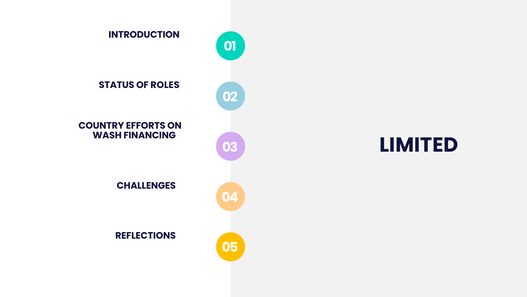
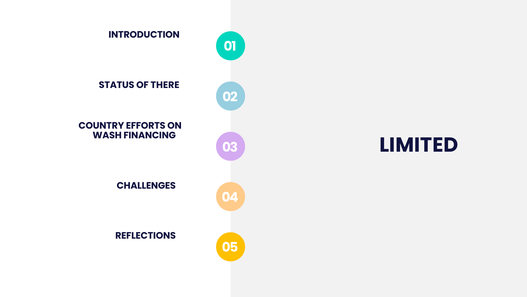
ROLES: ROLES -> THERE (165, 85)
